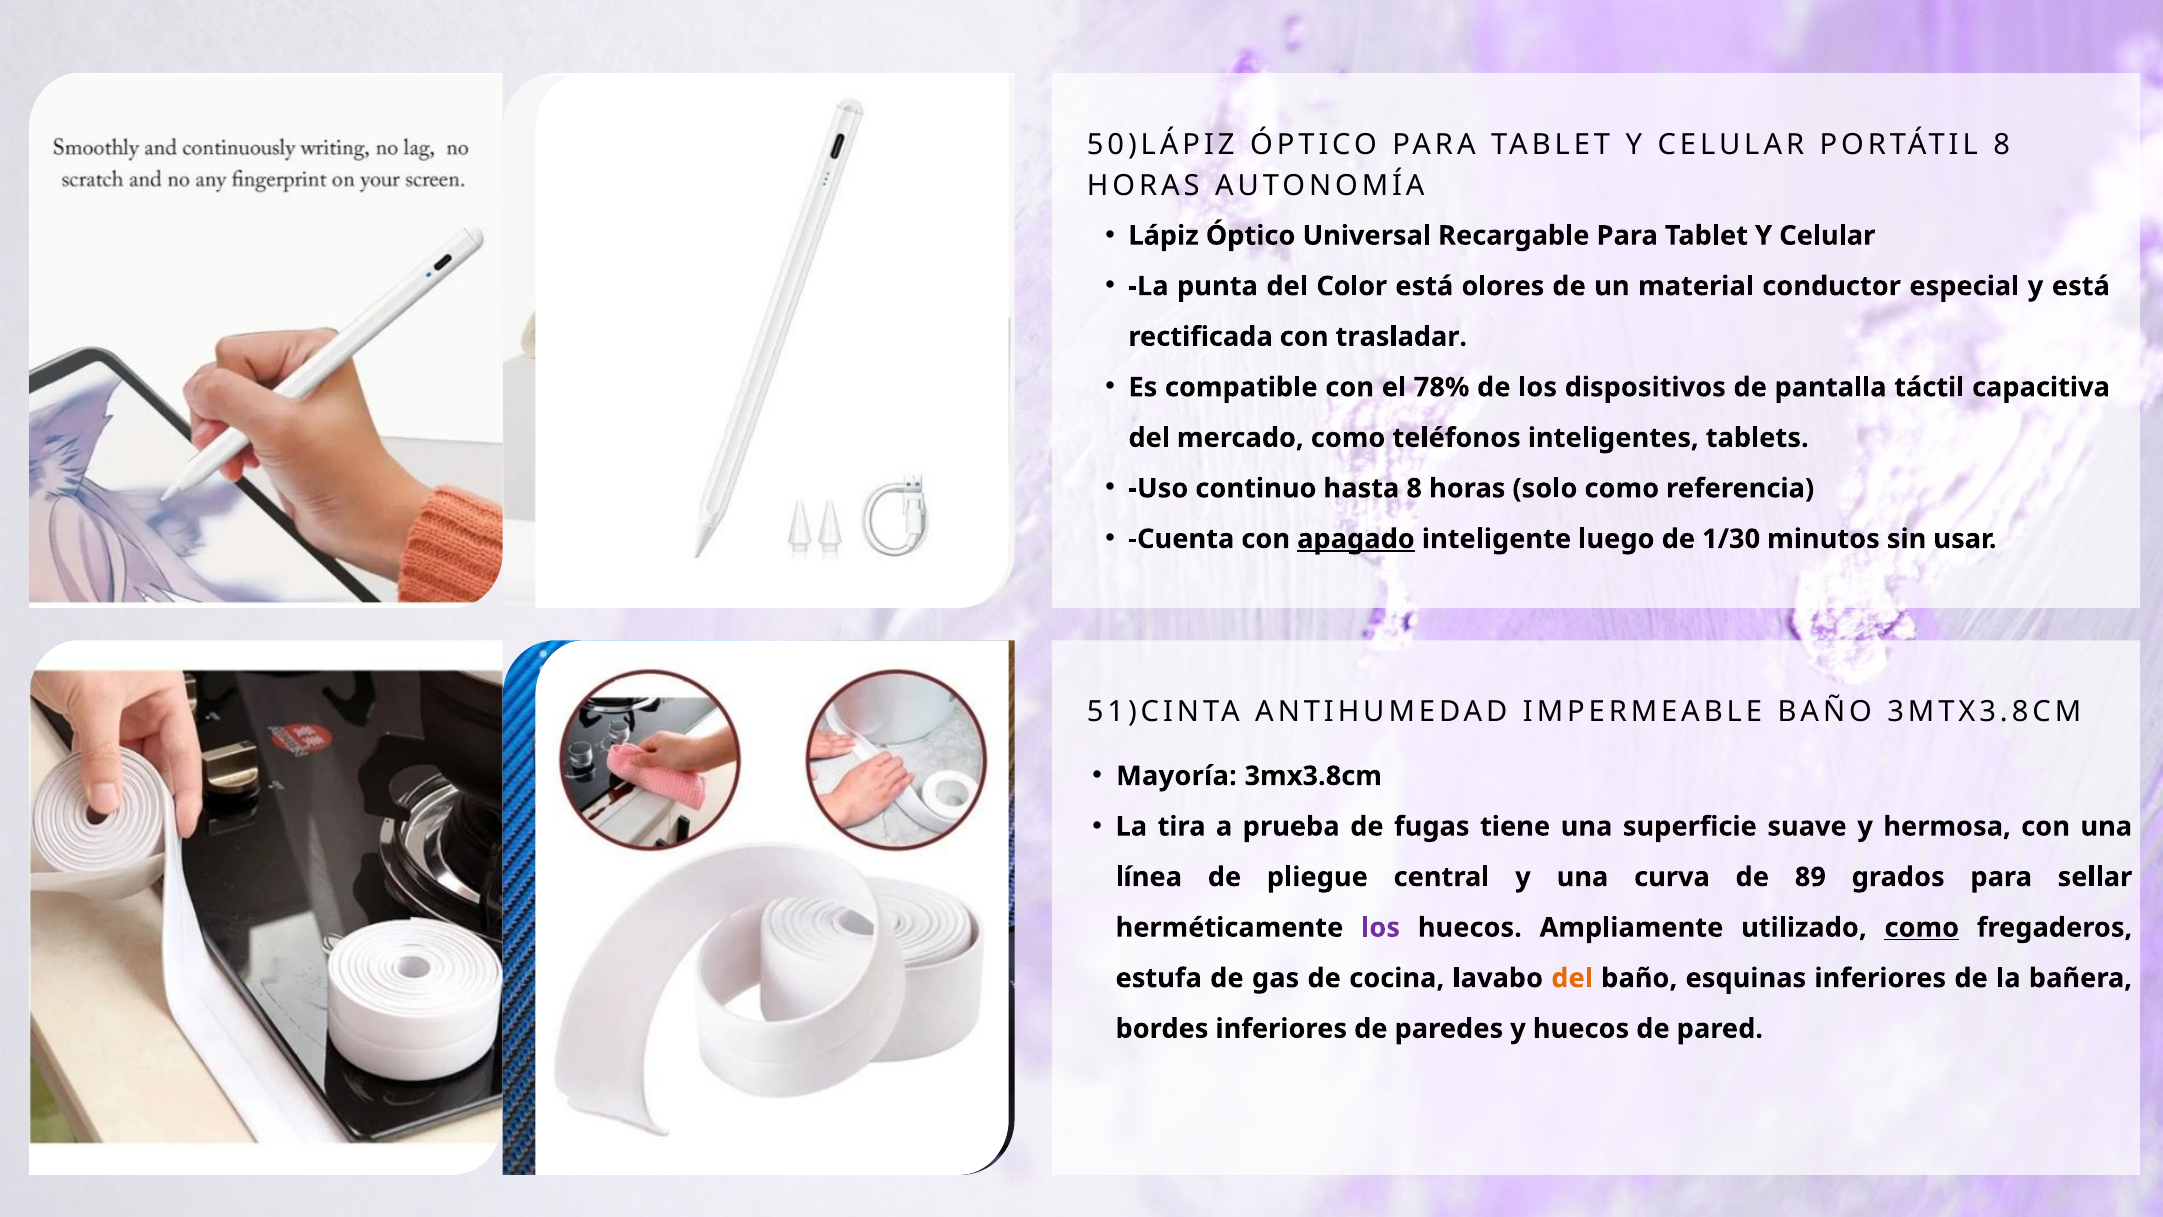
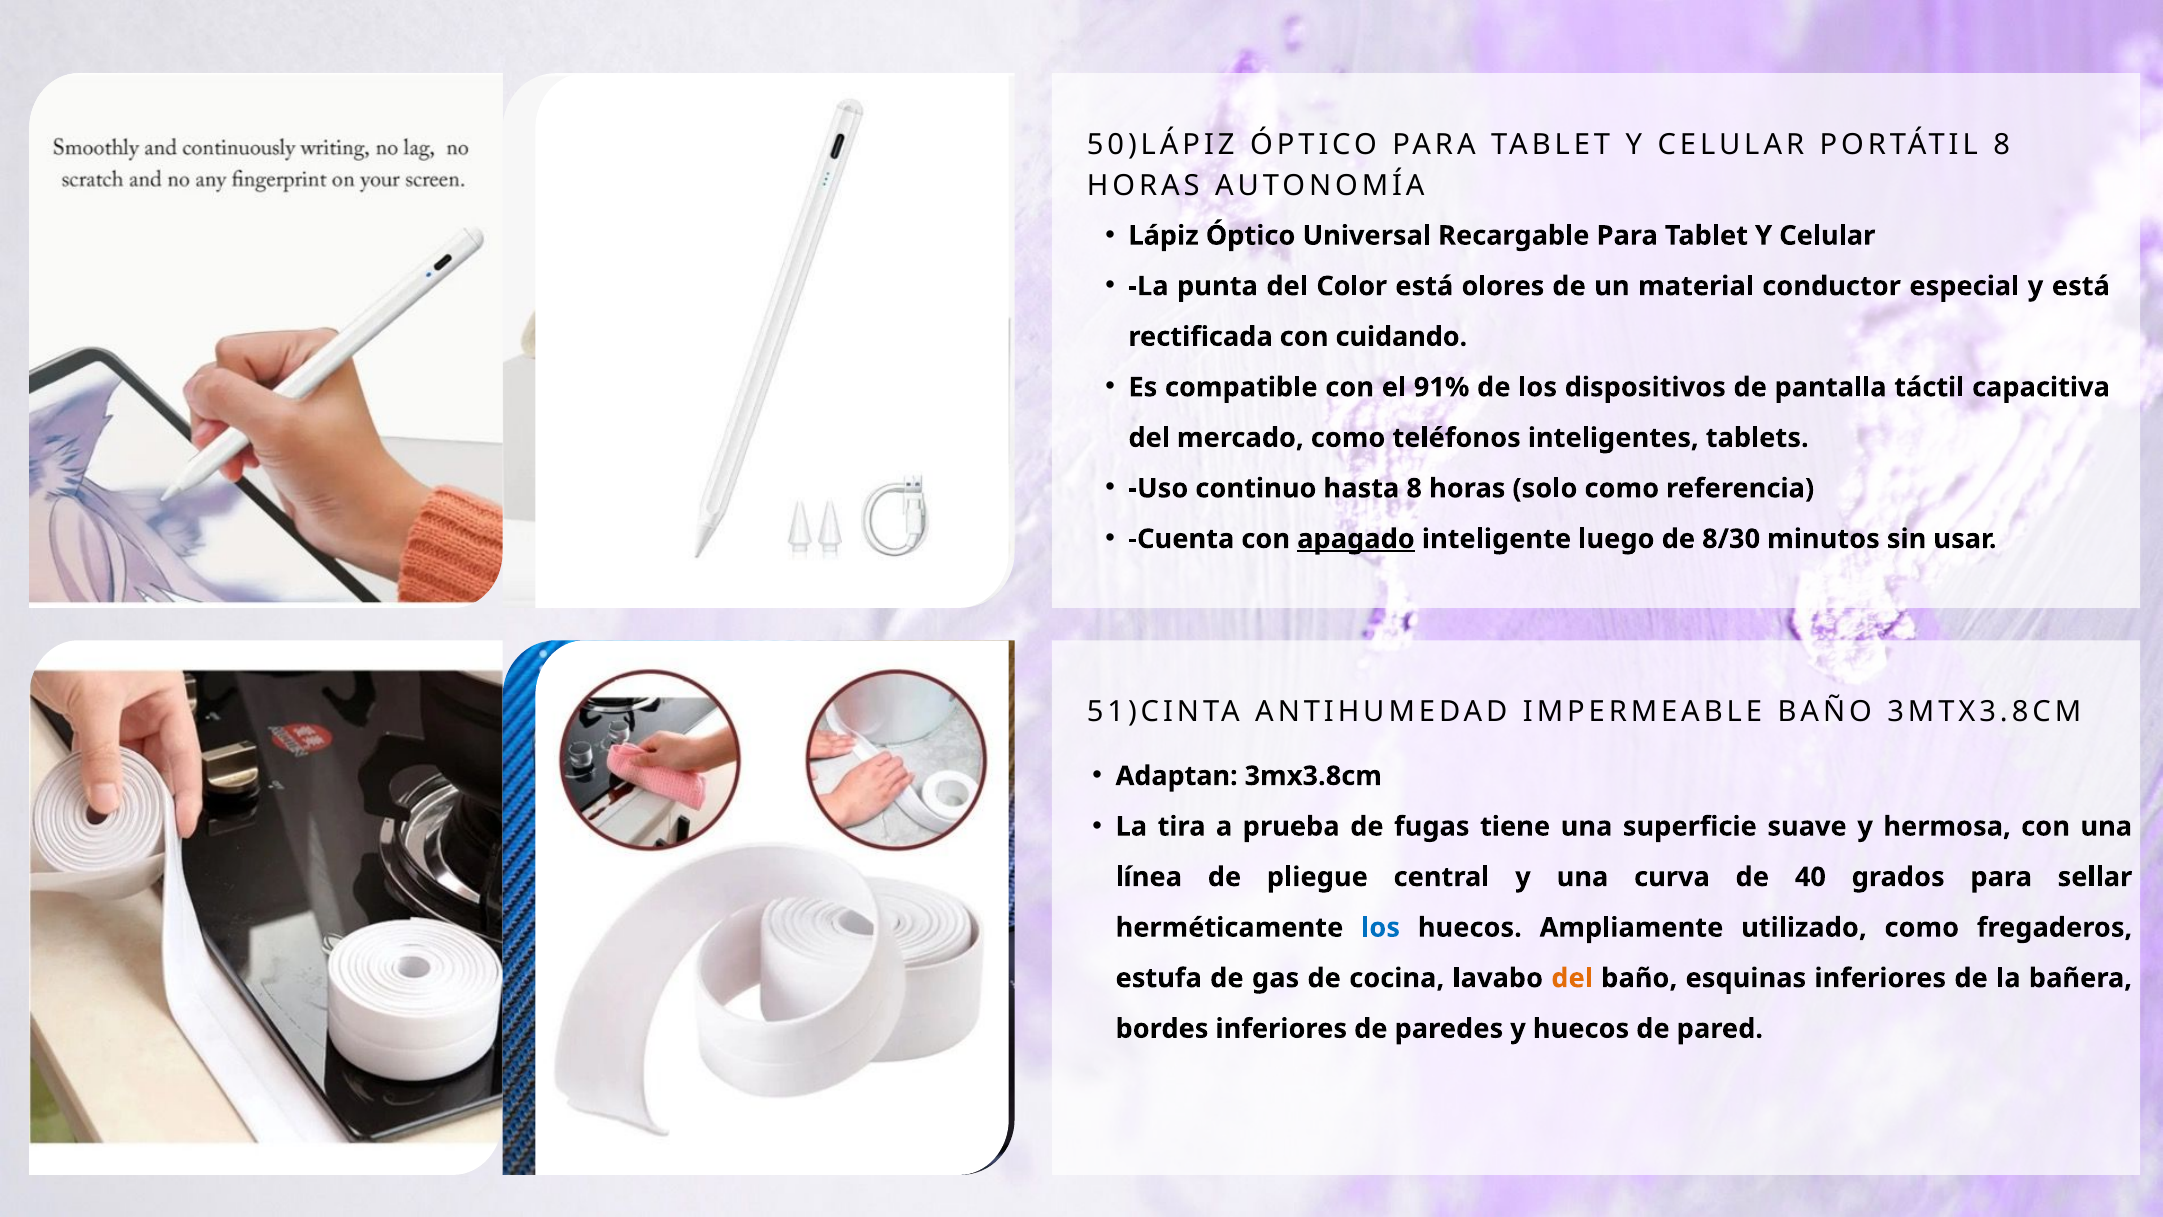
trasladar: trasladar -> cuidando (1401, 337)
78%: 78% -> 91% (1442, 387)
1/30: 1/30 -> 8/30 (1731, 539)
Mayoría: Mayoría -> Adaptan (1177, 776)
89: 89 -> 40 (1810, 877)
los colour: purple -> blue (1381, 927)
como underline: present -> none (1922, 927)
